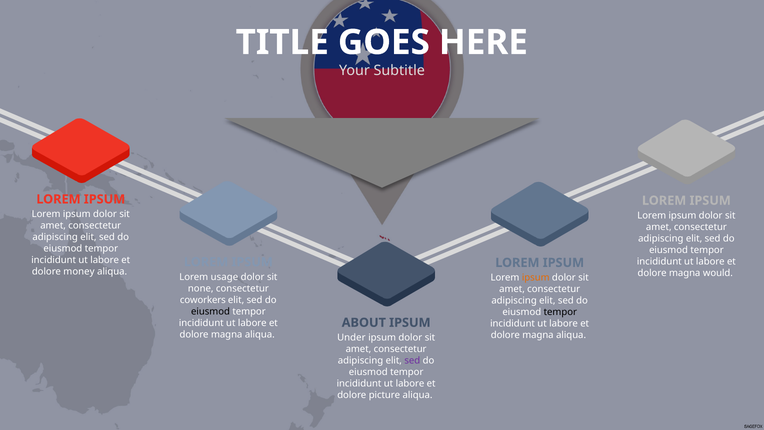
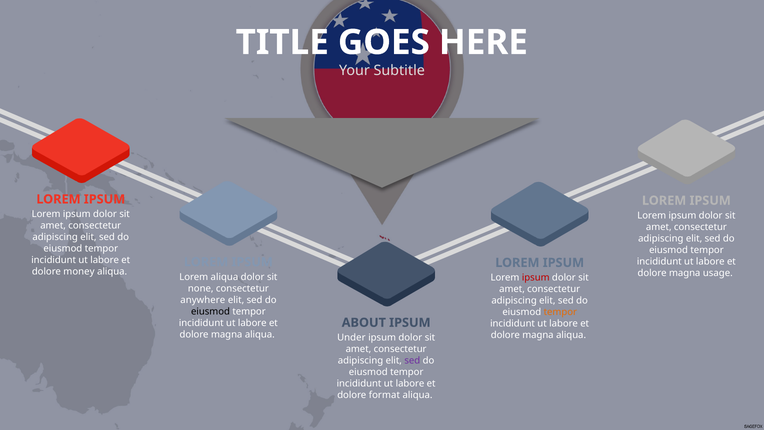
would: would -> usage (718, 273)
Lorem usage: usage -> aliqua (224, 277)
ipsum colour: orange -> red (536, 278)
coworkers: coworkers -> anywhere (203, 300)
tempor colour: black -> orange (560, 312)
picture: picture -> format (384, 395)
